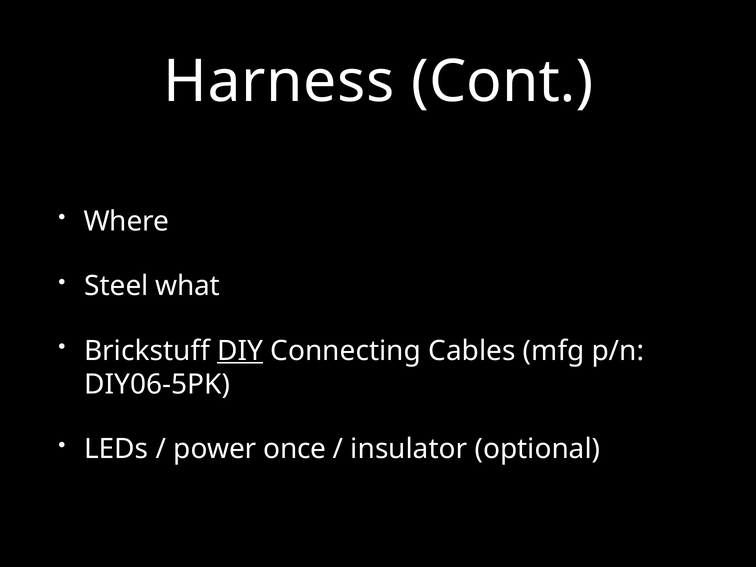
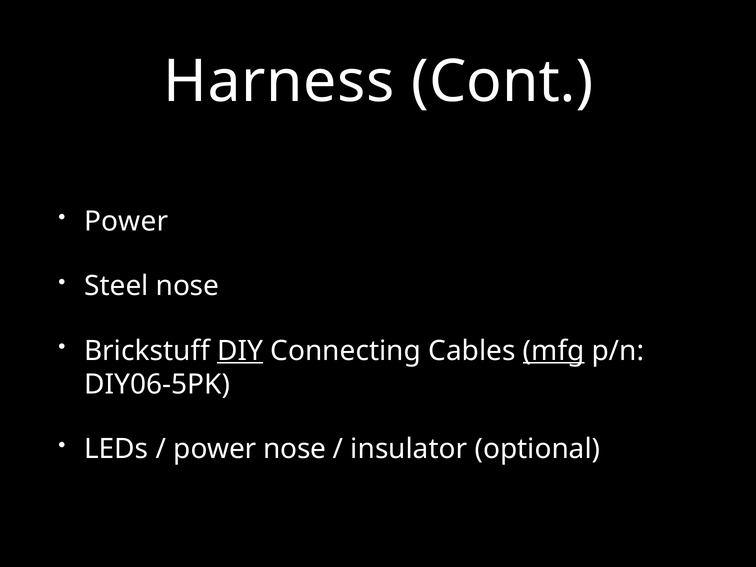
Where: Where -> Power (126, 221)
Steel what: what -> nose (187, 286)
mfg underline: none -> present (554, 351)
power once: once -> nose (295, 449)
